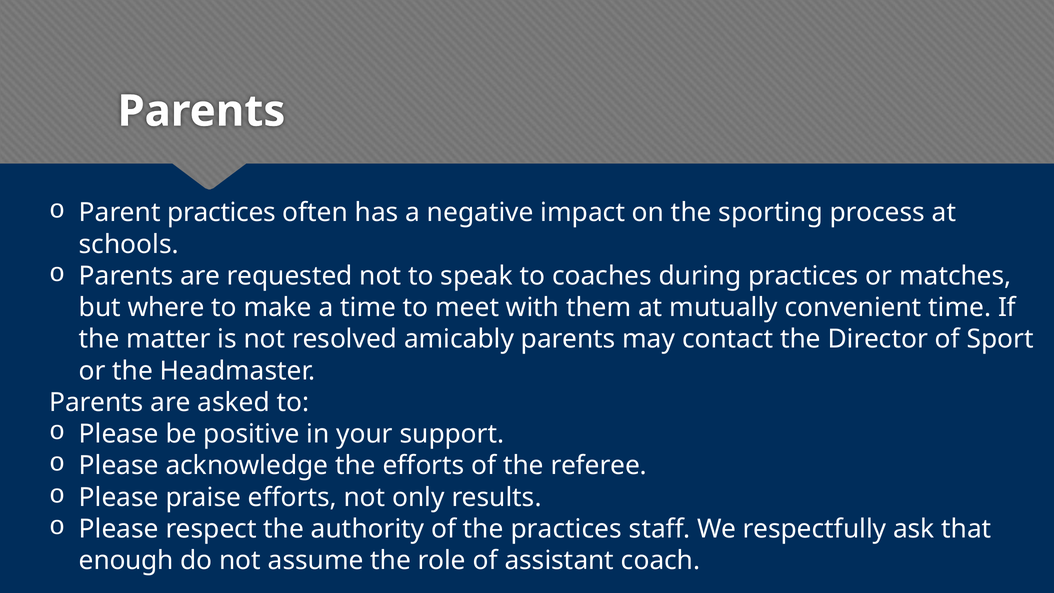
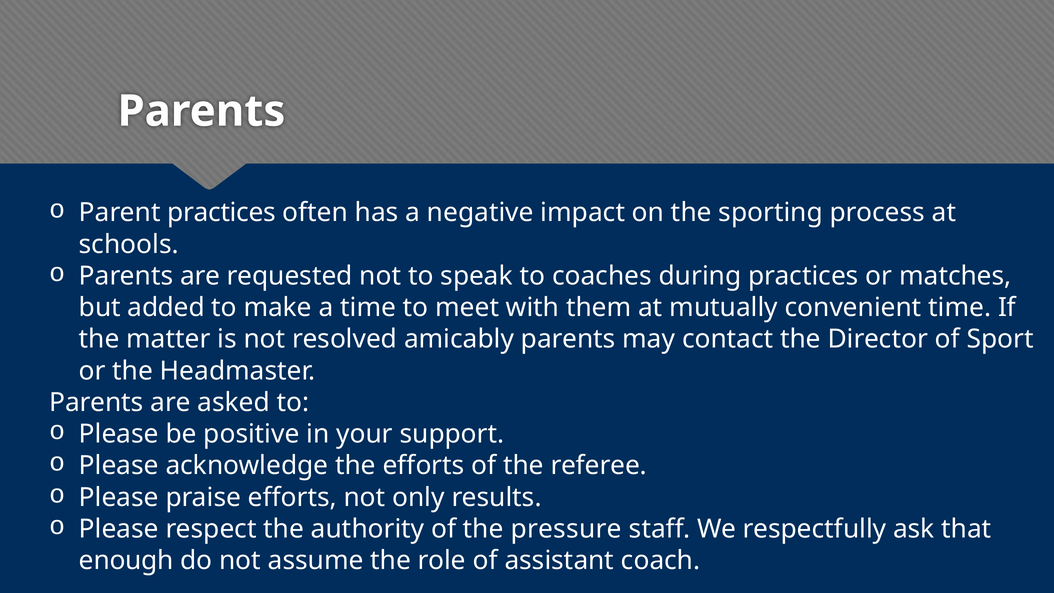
where: where -> added (166, 308)
the practices: practices -> pressure (566, 529)
